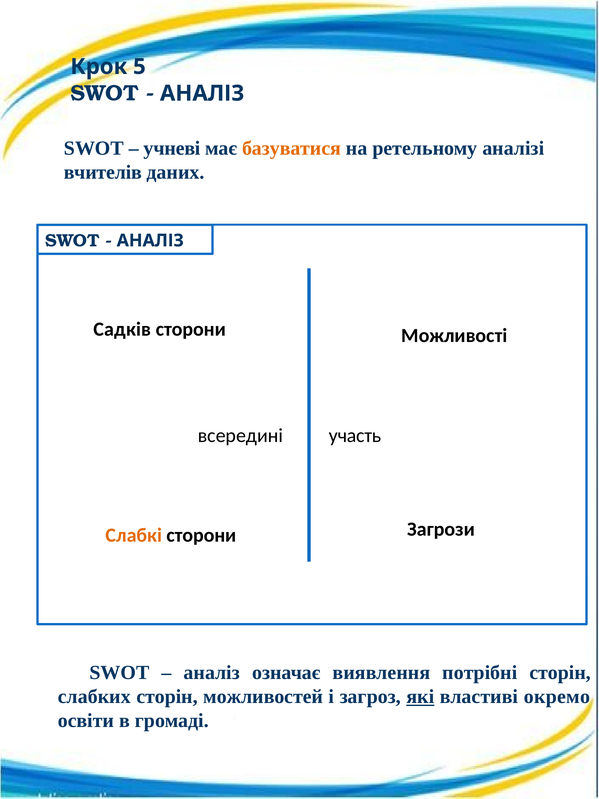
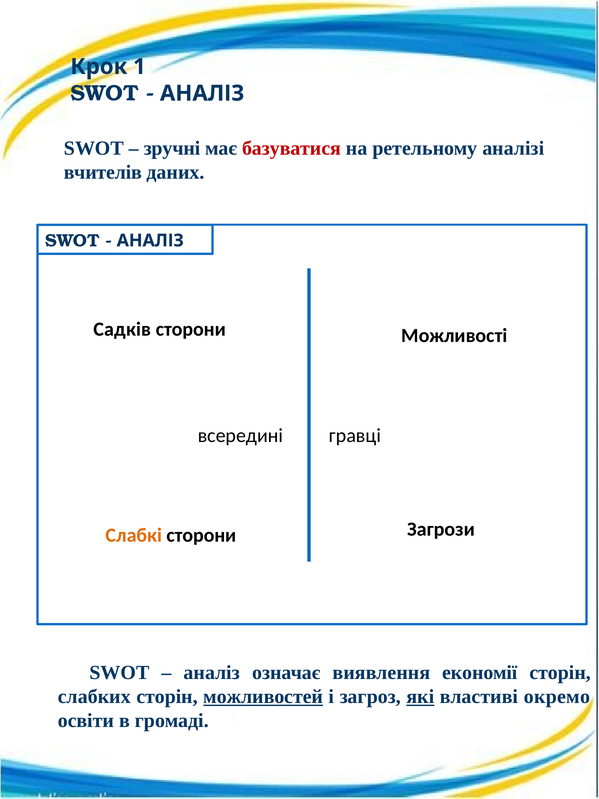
5: 5 -> 1 (139, 67)
учневі: учневі -> зручні (172, 148)
базуватися colour: orange -> red (292, 148)
участь: участь -> гравці (355, 435)
потрібні: потрібні -> економії (480, 672)
можливостей underline: none -> present (263, 696)
